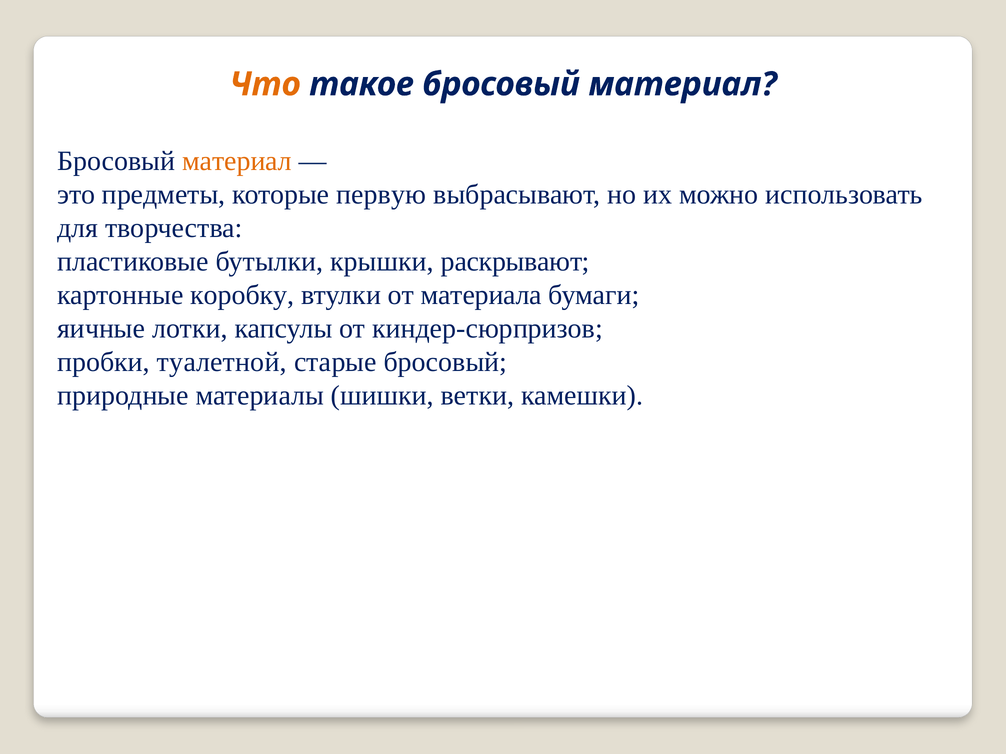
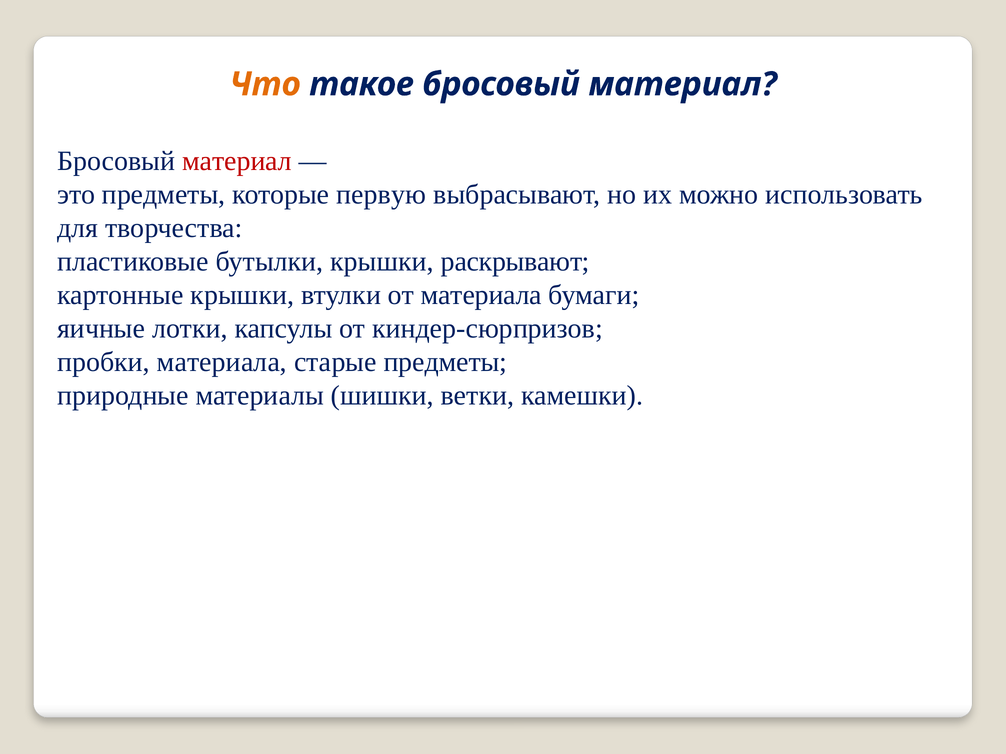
материал colour: orange -> red (237, 161)
картонные коробку: коробку -> крышки (242, 295)
пробки туалетной: туалетной -> материала (222, 362)
старые бросовый: бросовый -> предметы (445, 362)
